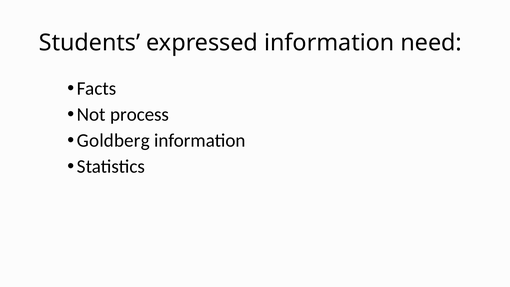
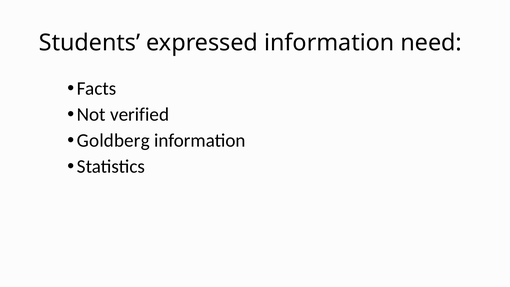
process: process -> verified (140, 114)
